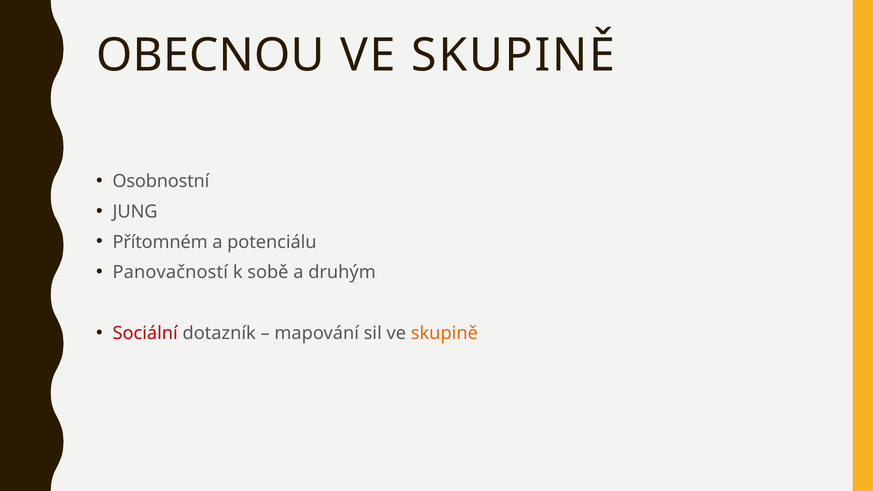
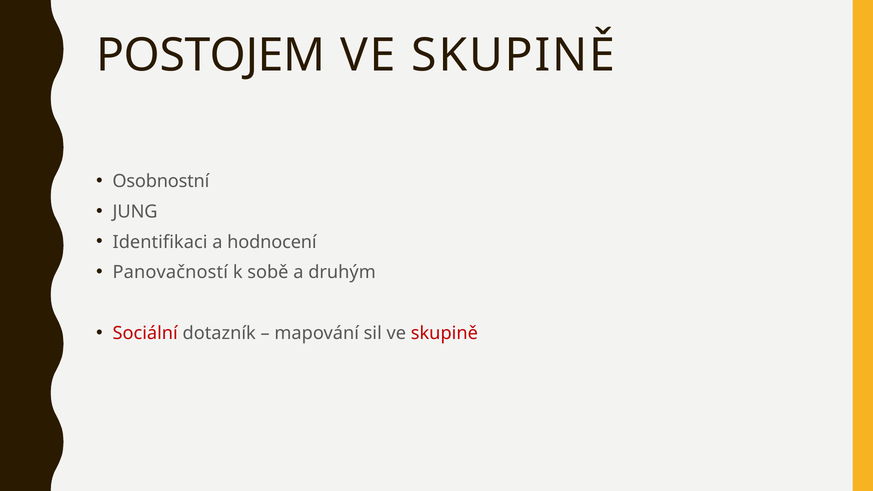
OBECNOU: OBECNOU -> POSTOJEM (211, 55)
Přítomném: Přítomném -> Identifikaci (160, 242)
potenciálu: potenciálu -> hodnocení (272, 242)
skupině colour: orange -> red (444, 333)
